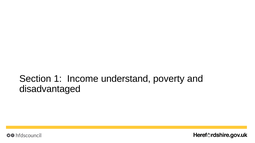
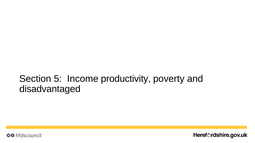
1: 1 -> 5 (58, 79)
understand: understand -> productivity (126, 79)
